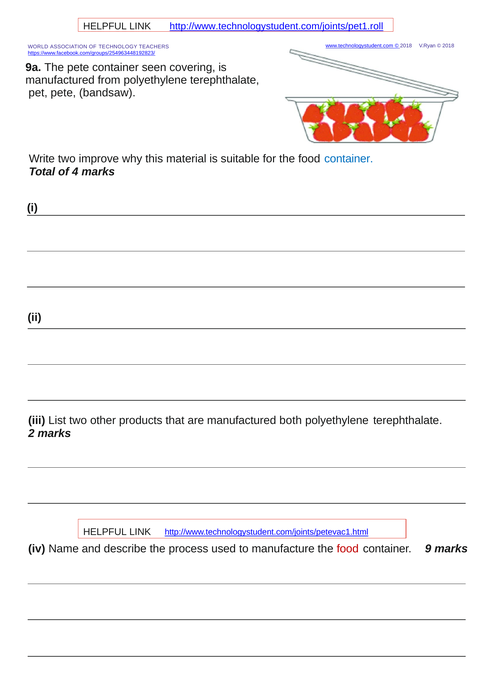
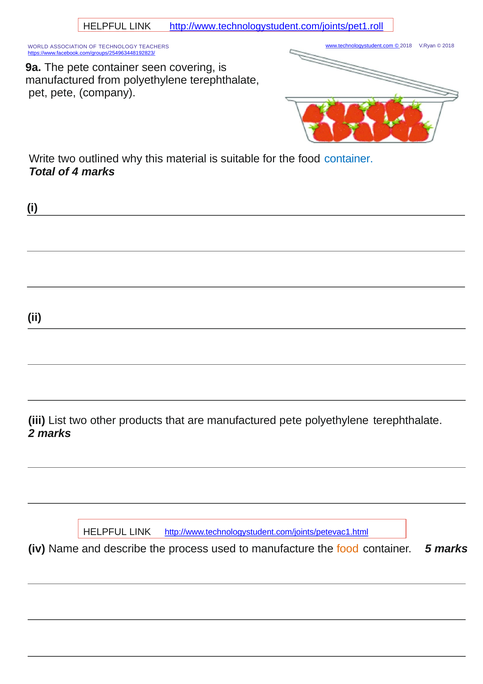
bandsaw: bandsaw -> company (107, 93)
improve: improve -> outlined (99, 159)
manufactured both: both -> pete (291, 420)
food colour: red -> orange (348, 548)
9: 9 -> 5 (428, 548)
